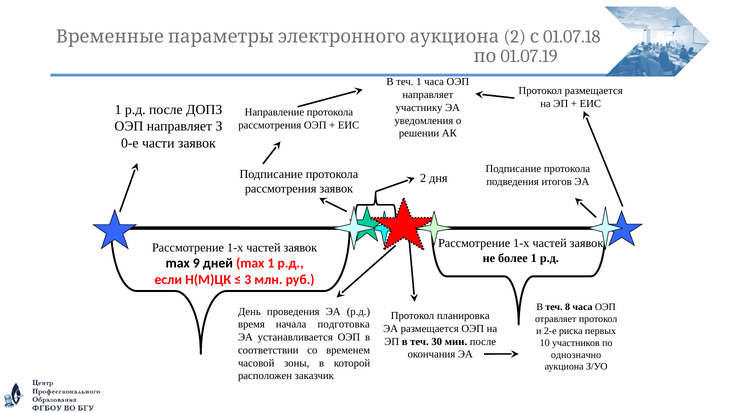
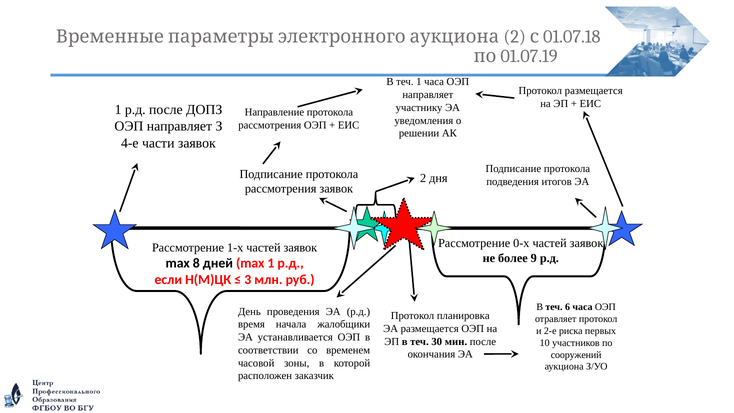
0-е: 0-е -> 4-е (130, 143)
1-х: 1-х -> 0-х (521, 243)
более 1: 1 -> 9 (534, 258)
9: 9 -> 8 (196, 263)
8: 8 -> 6 (568, 307)
подготовка: подготовка -> жалобщики (344, 324)
однозначно: однозначно -> сооружений (576, 355)
